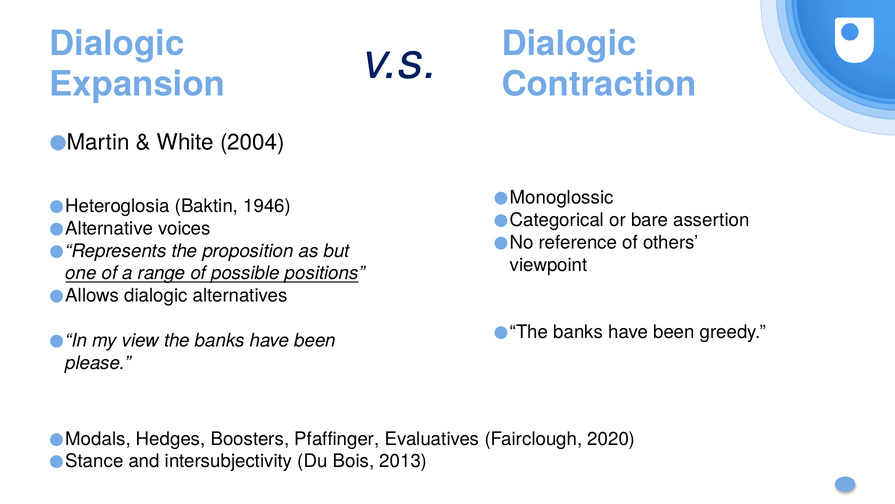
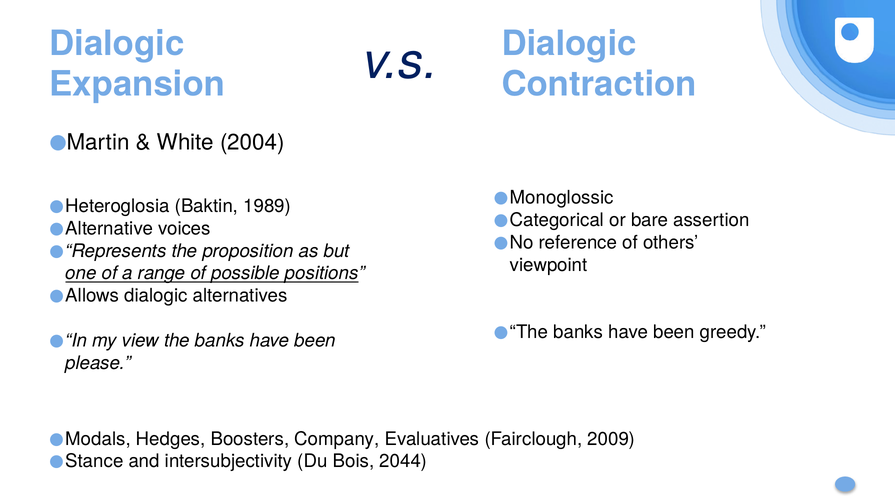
1946: 1946 -> 1989 (267, 206)
Pfaffinger: Pfaffinger -> Company (337, 438)
2020: 2020 -> 2009 (611, 438)
2013: 2013 -> 2044 (403, 461)
